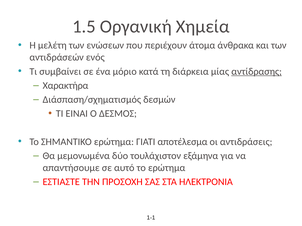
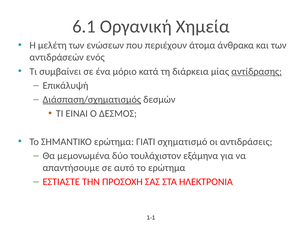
1.5: 1.5 -> 6.1 (84, 27)
Χαρακτήρα: Χαρακτήρα -> Επικάλυψή (65, 86)
Διάσπαση/σχηματισμός underline: none -> present (92, 100)
αποτέλεσμα: αποτέλεσμα -> σχηματισμό (182, 142)
